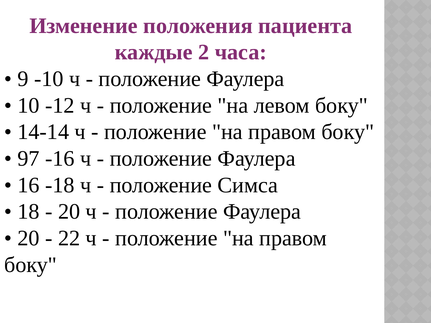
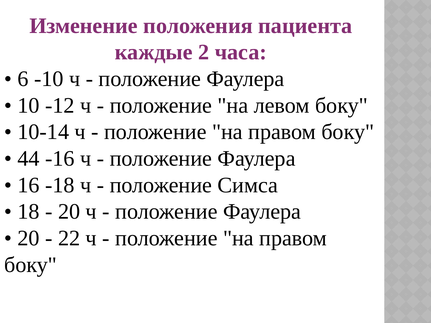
9: 9 -> 6 (23, 79)
14-14: 14-14 -> 10-14 (43, 132)
97: 97 -> 44 (29, 159)
